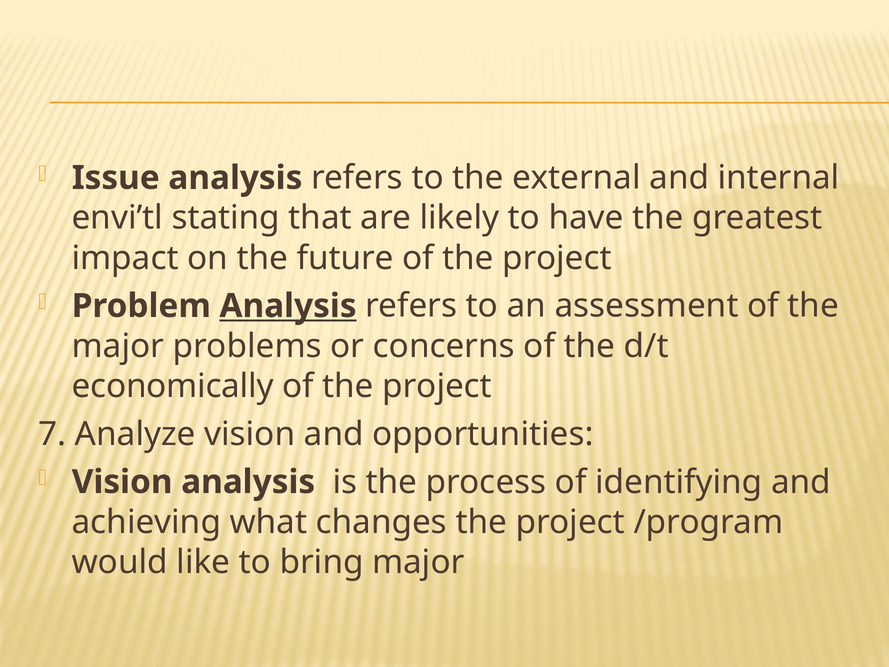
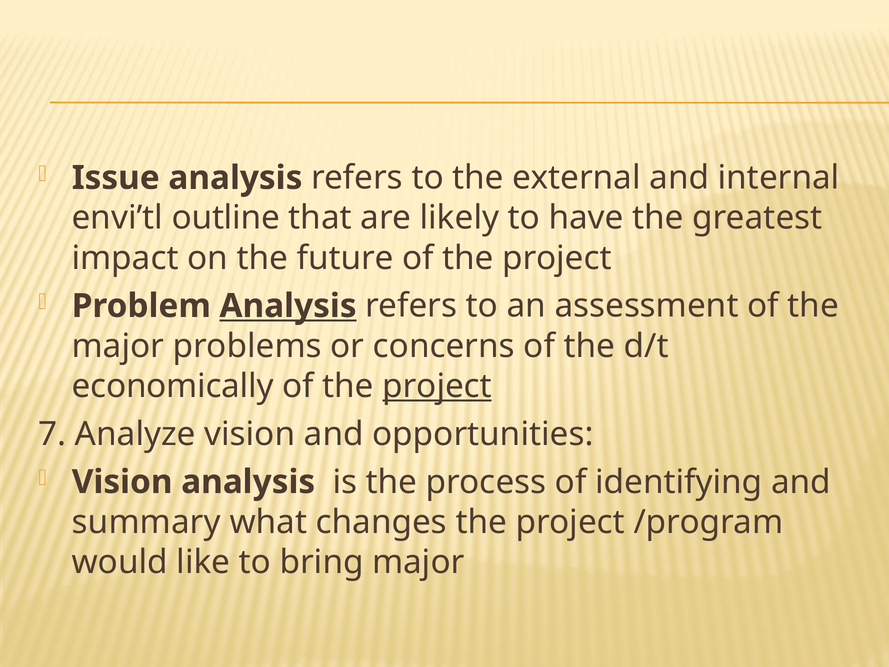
stating: stating -> outline (226, 218)
project underline: none -> present (437, 386)
achieving: achieving -> summary (146, 522)
